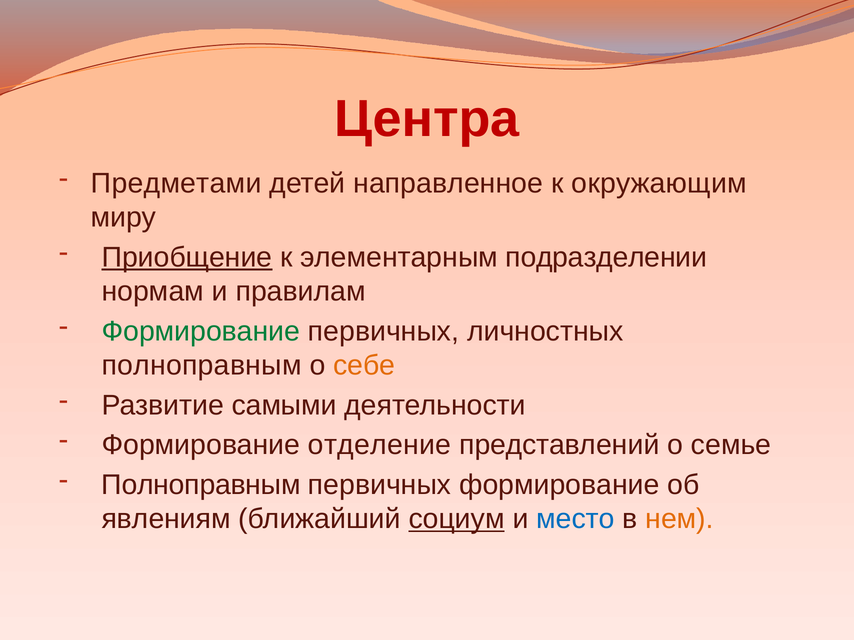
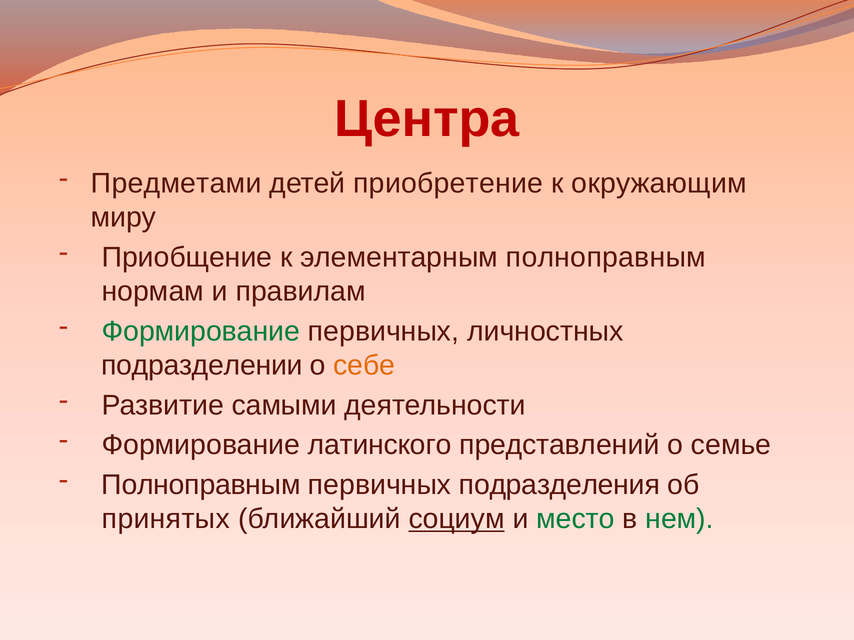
направленное: направленное -> приобретение (448, 183)
Приобщение underline: present -> none (187, 257)
элементарным подразделении: подразделении -> полноправным (606, 257)
полноправным: полноправным -> подразделении (202, 366)
отделение: отделение -> латинского (380, 445)
первичных формирование: формирование -> подразделения (559, 485)
явлениям: явлениям -> принятых (166, 519)
место colour: blue -> green (575, 519)
нем colour: orange -> green (680, 519)
